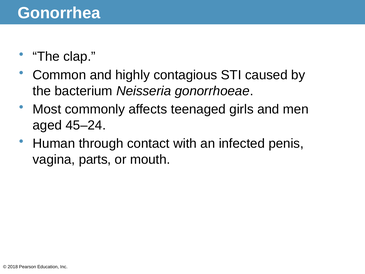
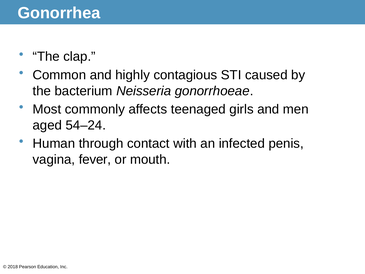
45–24: 45–24 -> 54–24 (86, 125)
parts: parts -> fever (95, 159)
